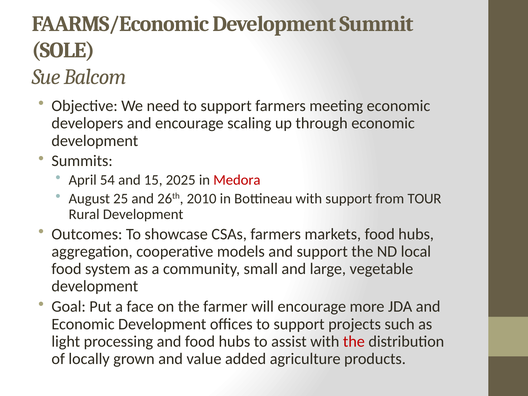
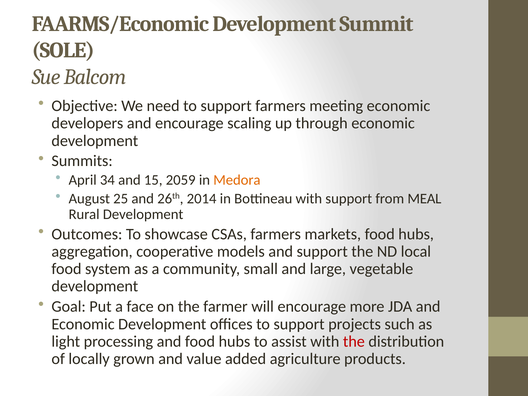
54: 54 -> 34 (107, 180)
2025: 2025 -> 2059 (181, 180)
Medora colour: red -> orange (237, 180)
2010: 2010 -> 2014 (202, 199)
TOUR: TOUR -> MEAL (424, 199)
